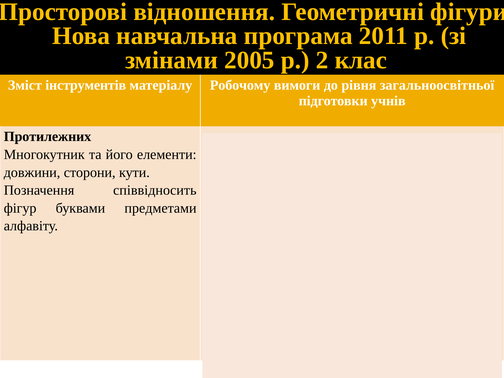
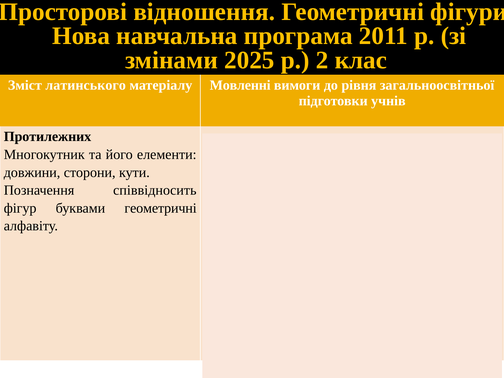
2005: 2005 -> 2025 (249, 60)
Зміст інструментів: інструментів -> латинського (86, 85)
Робочому: Робочому -> Мовленні (240, 85)
буквами предметами: предметами -> геометричні (161, 208)
